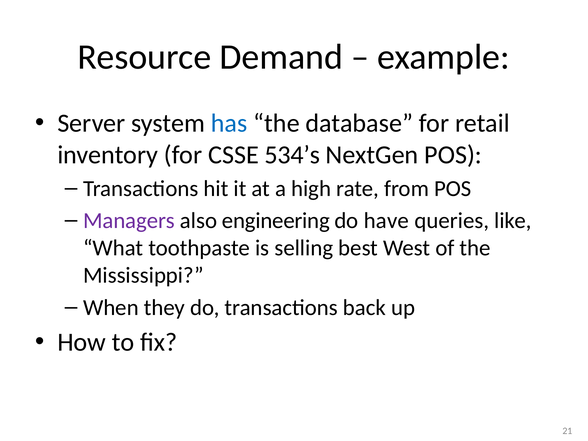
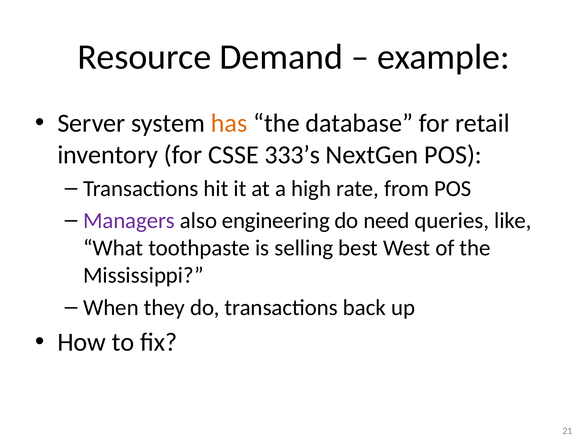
has colour: blue -> orange (229, 123)
534’s: 534’s -> 333’s (292, 155)
have: have -> need (387, 221)
